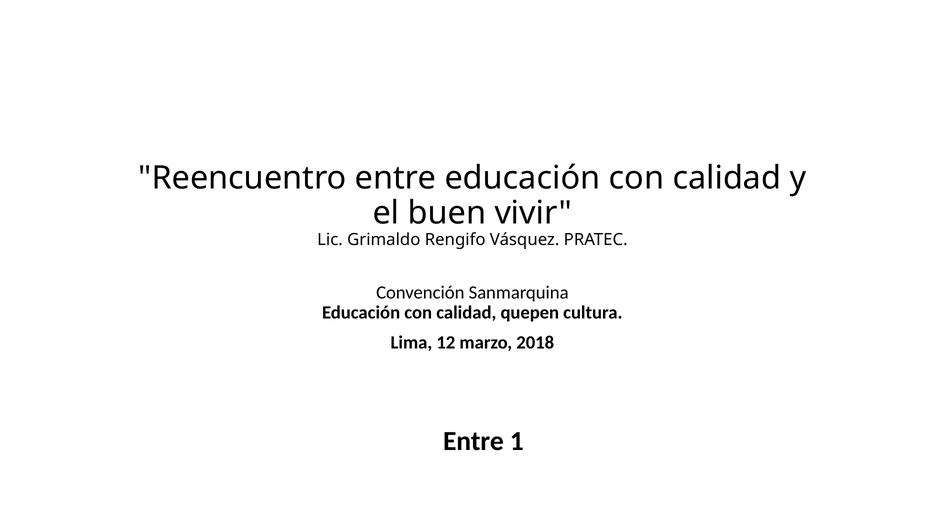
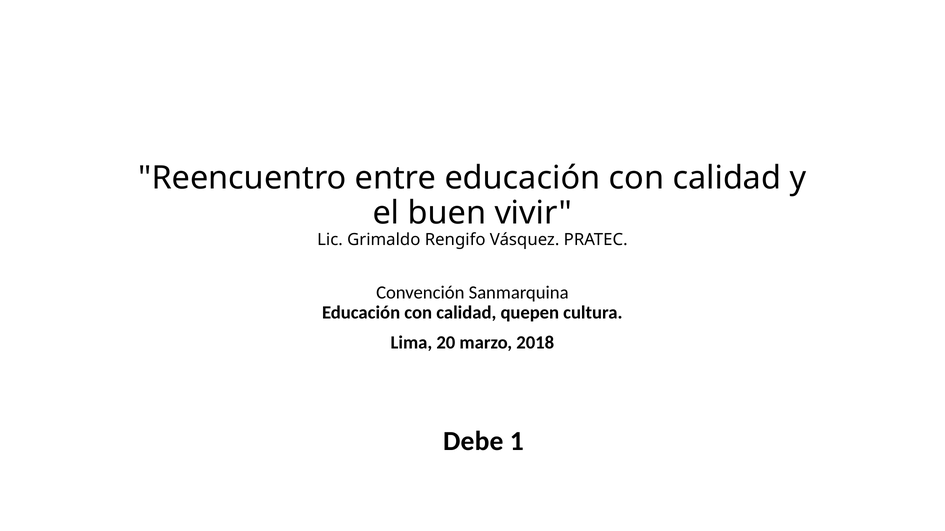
12: 12 -> 20 (446, 343)
Entre: Entre -> Debe (473, 442)
